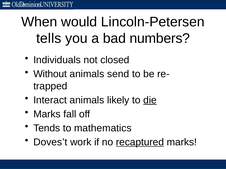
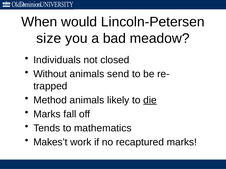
tells: tells -> size (49, 38)
numbers: numbers -> meadow (160, 38)
Interact: Interact -> Method (50, 100)
Doves’t: Doves’t -> Makes’t (50, 143)
recaptured underline: present -> none (140, 143)
